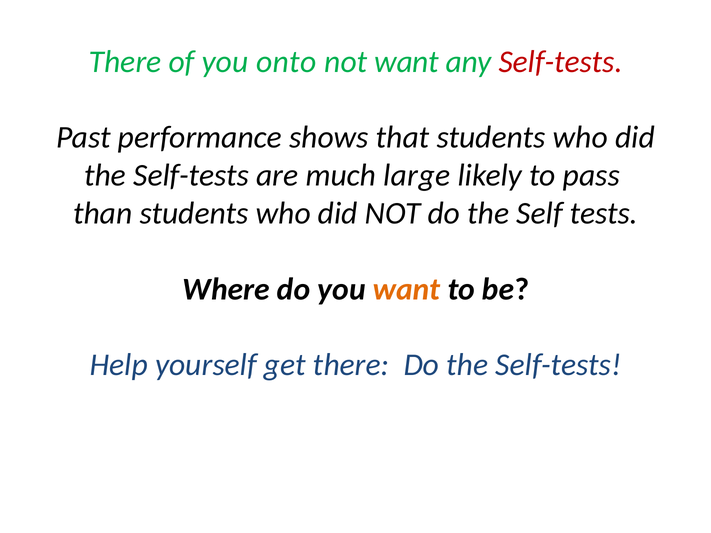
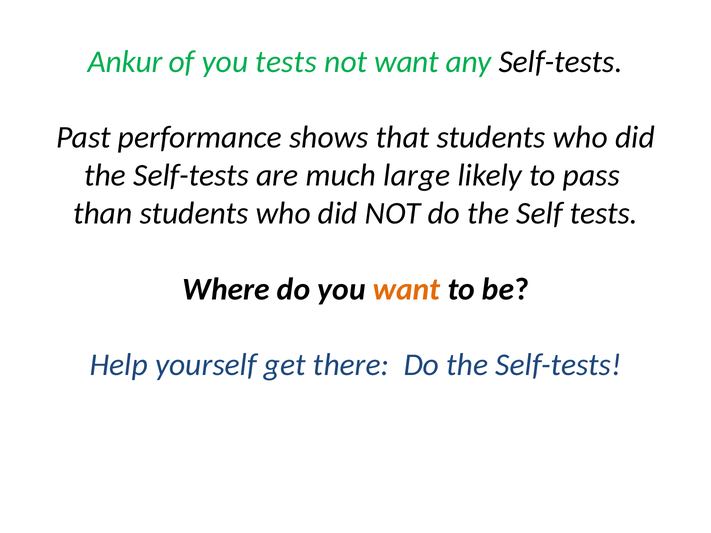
There: There -> Ankur (125, 62)
you onto: onto -> tests (286, 62)
Self-tests colour: red -> black (561, 62)
